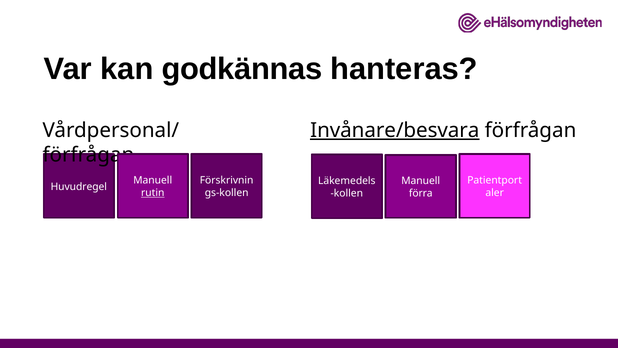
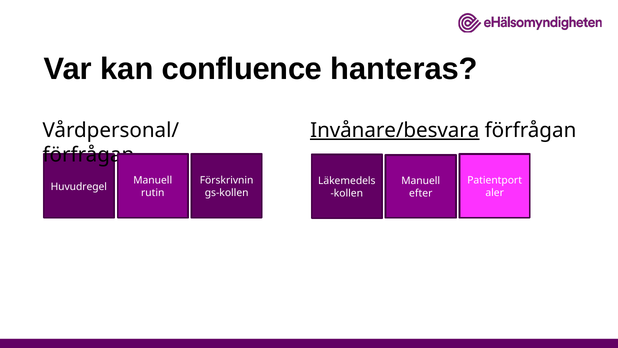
godkännas: godkännas -> confluence (242, 69)
rutin underline: present -> none (153, 193)
förra: förra -> efter (421, 193)
